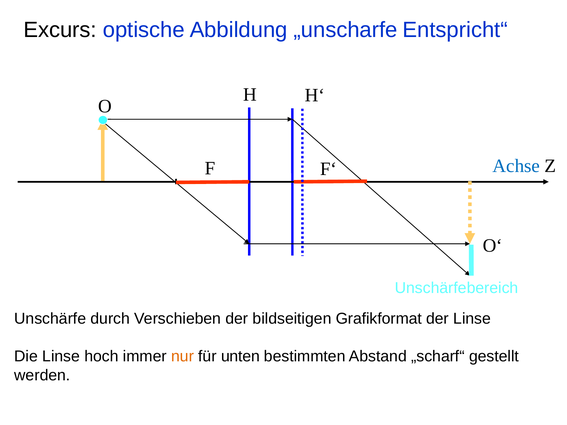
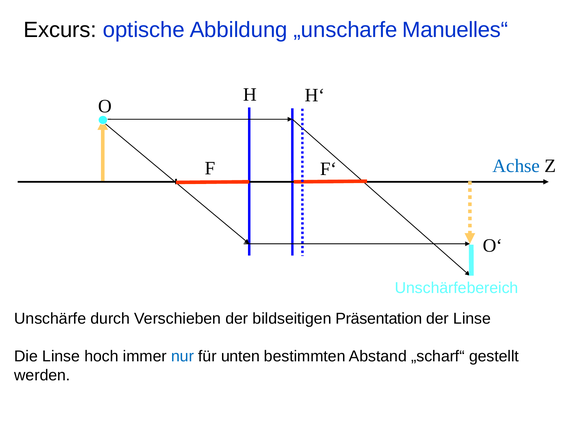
Entspricht“: Entspricht“ -> Manuelles“ (455, 30)
Grafikformat: Grafikformat -> Präsentation (379, 319)
nur colour: orange -> blue (183, 356)
